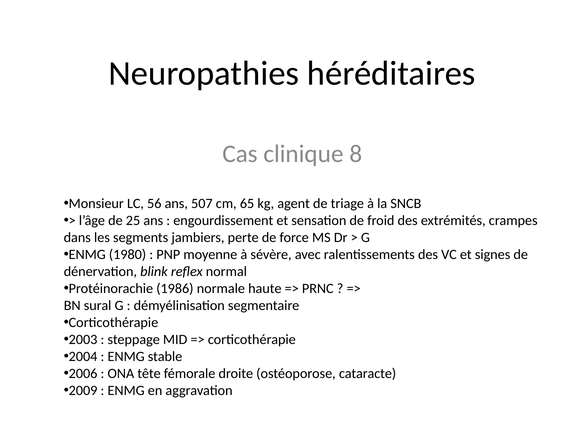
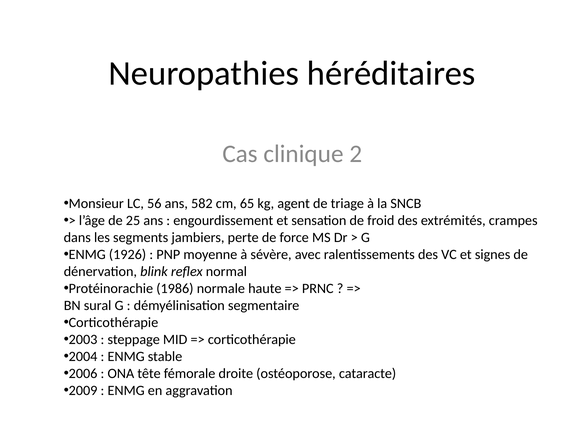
8: 8 -> 2 (356, 154)
507: 507 -> 582 (202, 204)
1980: 1980 -> 1926 (128, 255)
